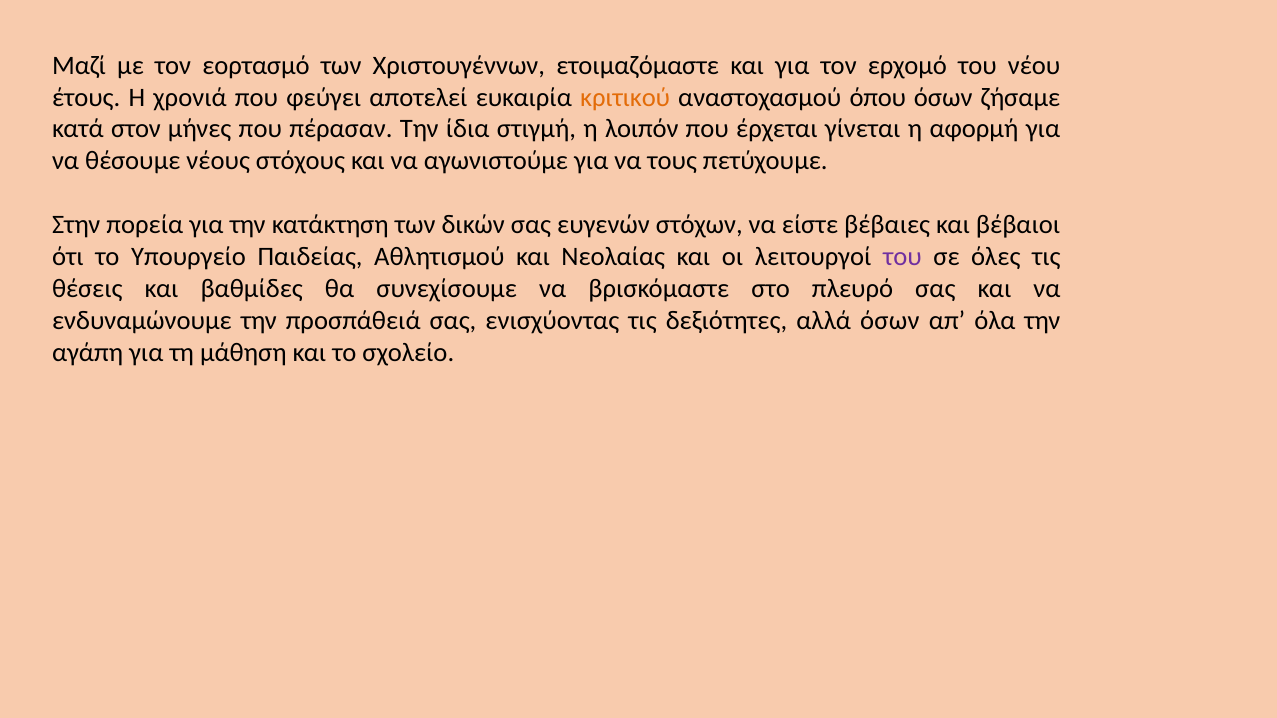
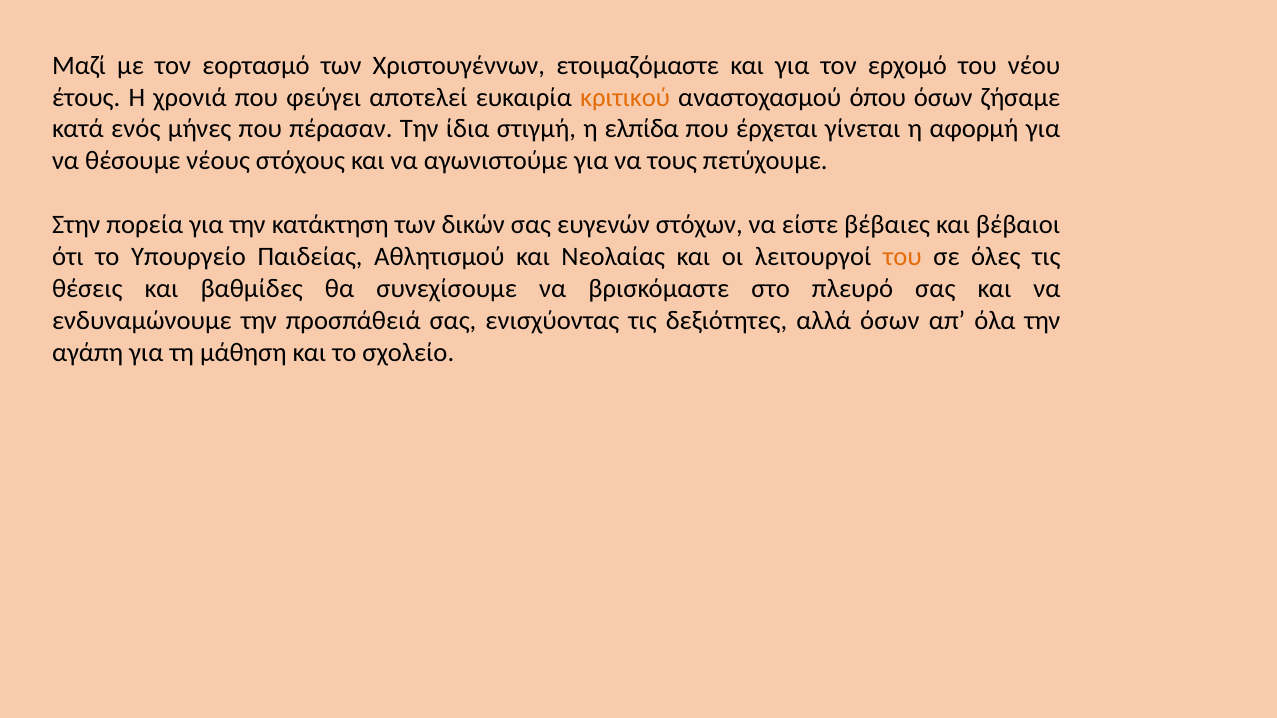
στον: στον -> ενός (136, 129)
λοιπόν: λοιπόν -> ελπίδα (642, 129)
του colour: purple -> orange (902, 257)
